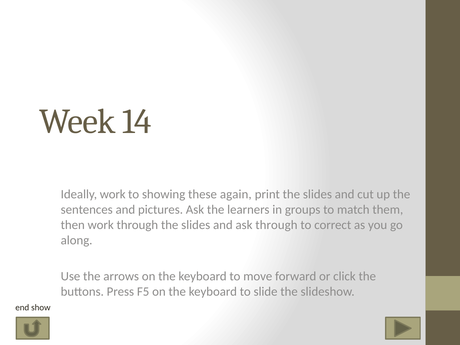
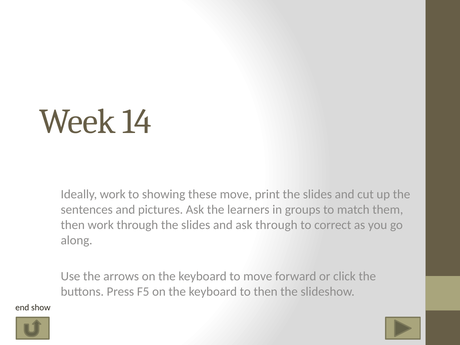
these again: again -> move (236, 194)
to slide: slide -> then (266, 292)
